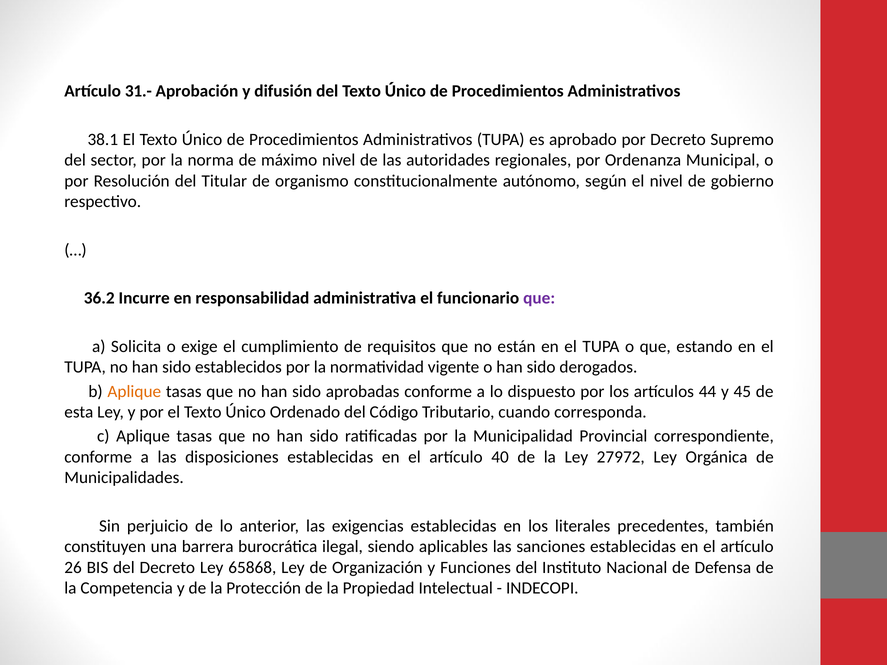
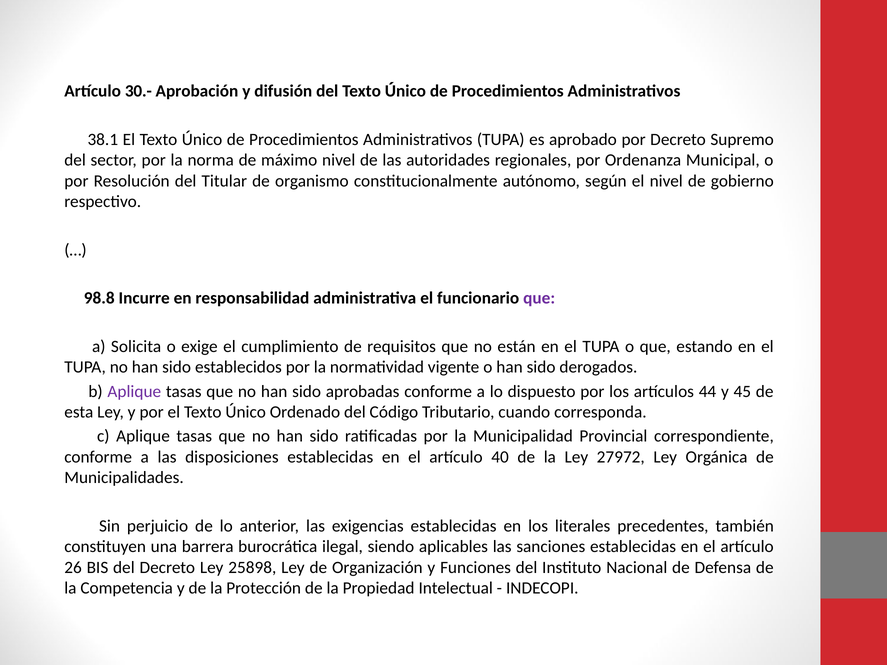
31.-: 31.- -> 30.- (138, 91)
36.2: 36.2 -> 98.8 (99, 298)
Aplique colour: orange -> purple (134, 392)
65868: 65868 -> 25898 (252, 568)
